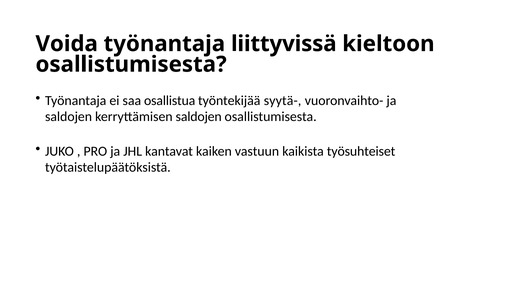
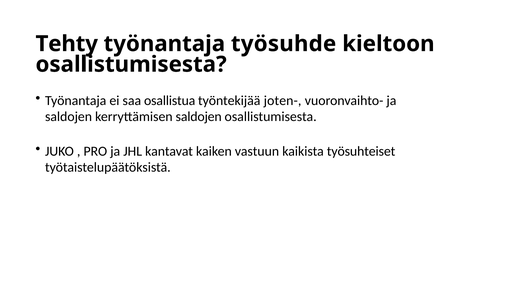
Voida: Voida -> Tehty (67, 44)
liittyvissä: liittyvissä -> työsuhde (284, 44)
syytä-: syytä- -> joten- (283, 101)
